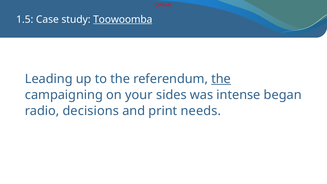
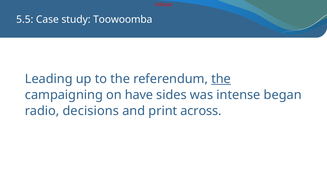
1.5: 1.5 -> 5.5 (25, 19)
Toowoomba underline: present -> none (123, 19)
your: your -> have (139, 95)
needs: needs -> across (201, 111)
